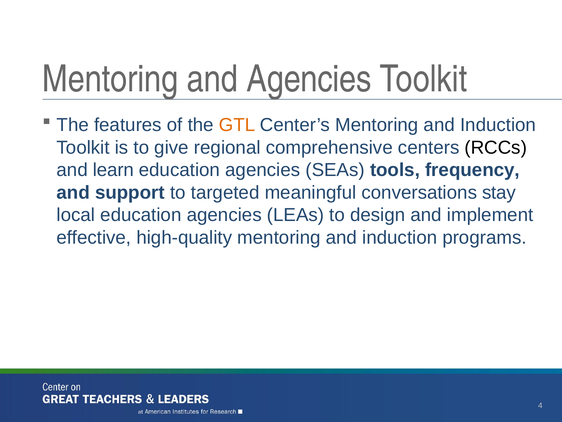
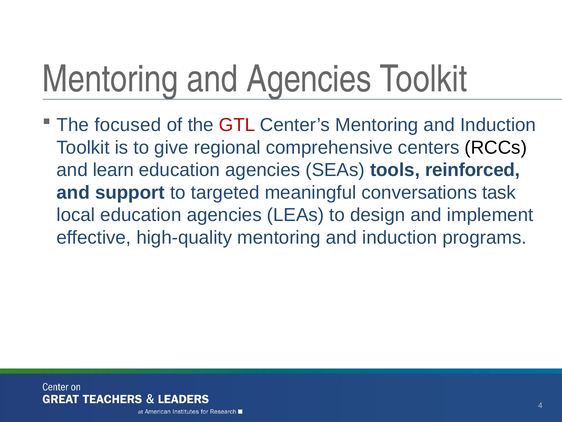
features: features -> focused (128, 125)
GTL colour: orange -> red (237, 125)
frequency: frequency -> reinforced (473, 170)
stay: stay -> task (499, 192)
